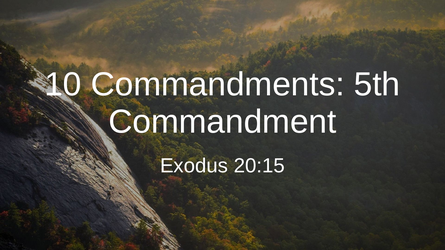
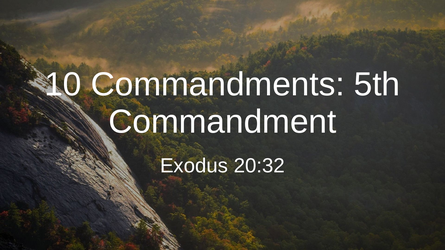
20:15: 20:15 -> 20:32 (259, 166)
